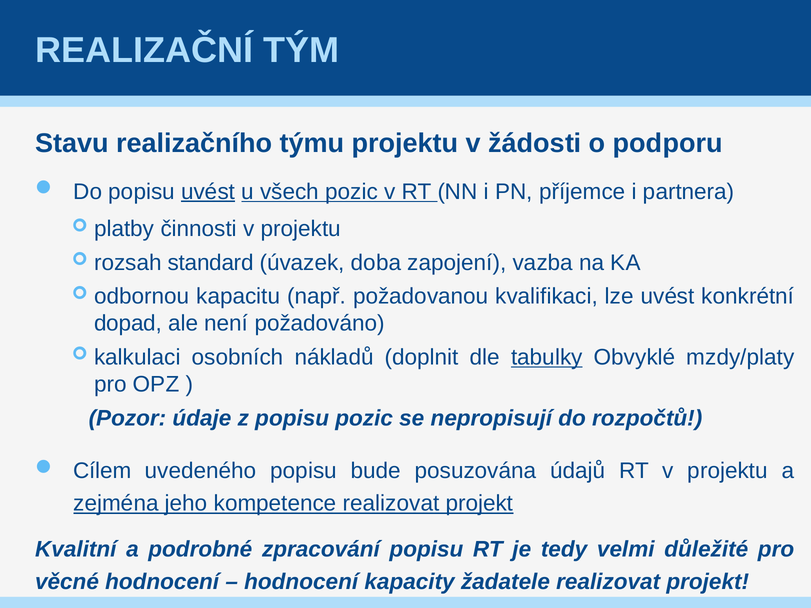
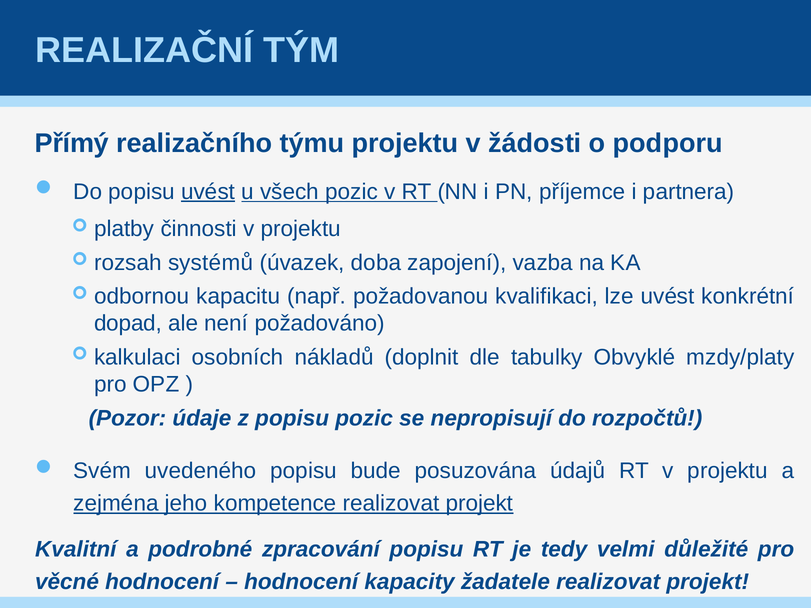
Stavu: Stavu -> Přímý (72, 143)
standard: standard -> systémů (211, 263)
tabulky underline: present -> none (547, 357)
Cílem: Cílem -> Svém (102, 471)
